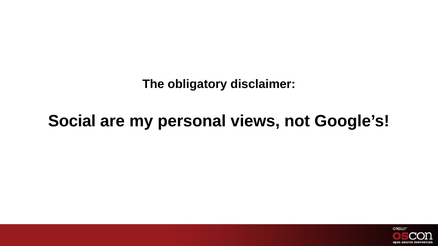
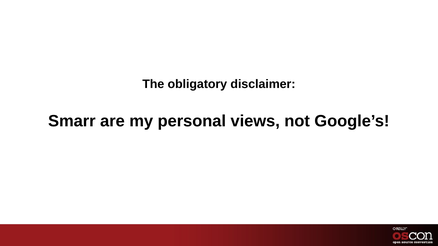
Social: Social -> Smarr (72, 121)
